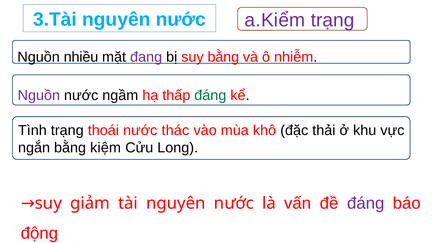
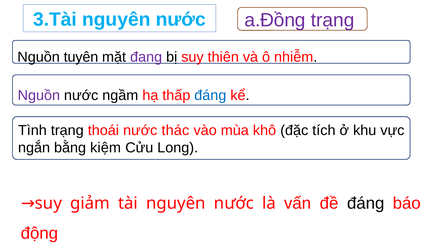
a.Kiểm: a.Kiểm -> a.Đồng (275, 20)
nhiều: nhiều -> tuyên (81, 57)
suy bằng: bằng -> thiên (223, 57)
đáng colour: green -> blue (210, 95)
thải: thải -> tích (324, 130)
đáng colour: purple -> black (366, 203)
